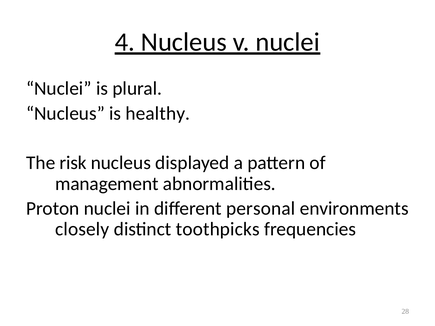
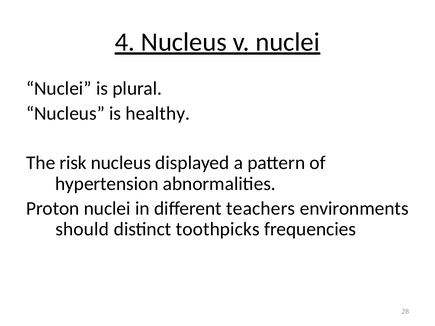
management: management -> hypertension (107, 184)
personal: personal -> teachers (261, 209)
closely: closely -> should (82, 229)
